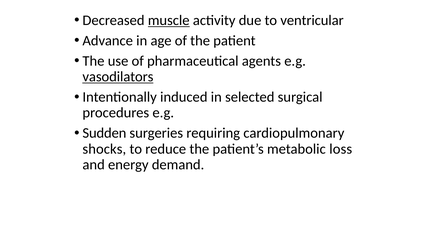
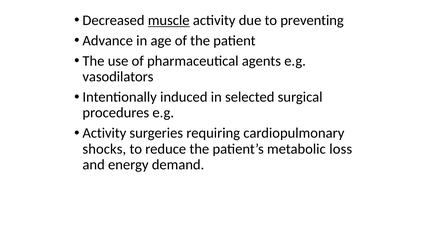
ventricular: ventricular -> preventing (312, 20)
vasodilators underline: present -> none (118, 77)
Sudden: Sudden -> Activity (104, 133)
